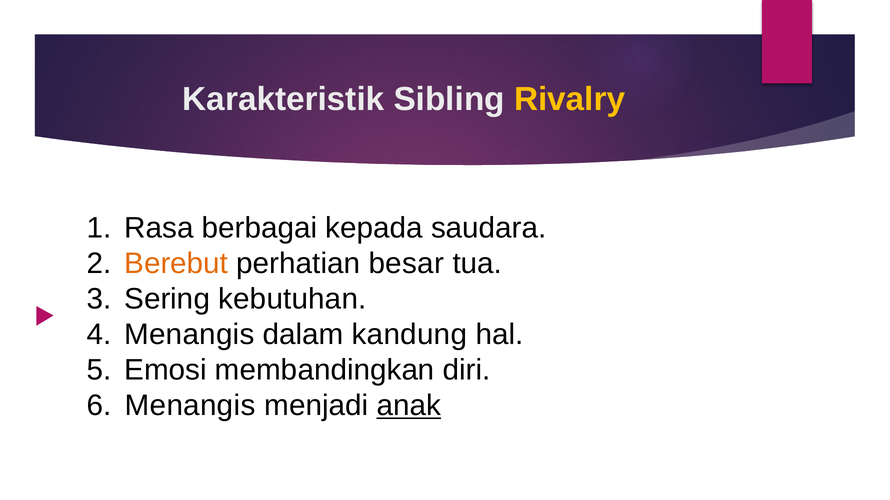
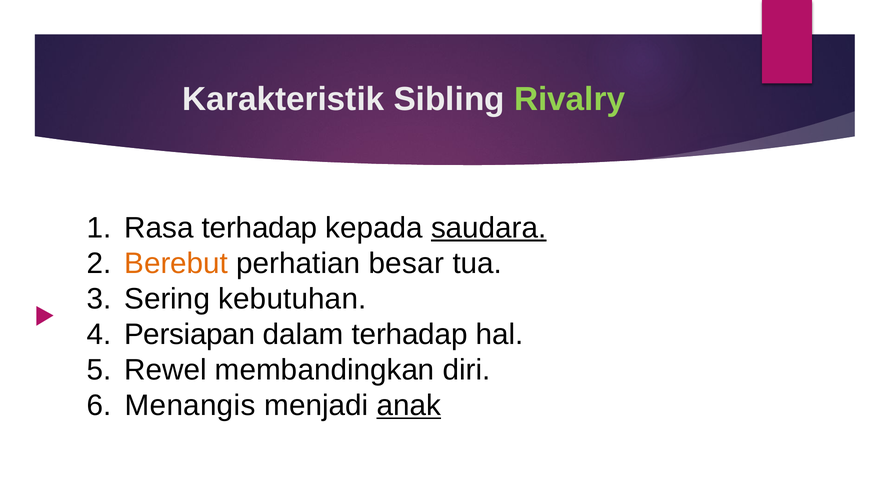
Rivalry colour: yellow -> light green (570, 99)
Rasa berbagai: berbagai -> terhadap (260, 228)
saudara underline: none -> present (489, 228)
Menangis: Menangis -> Persiapan (190, 335)
dalam kandung: kandung -> terhadap (410, 335)
Emosi: Emosi -> Rewel (166, 370)
